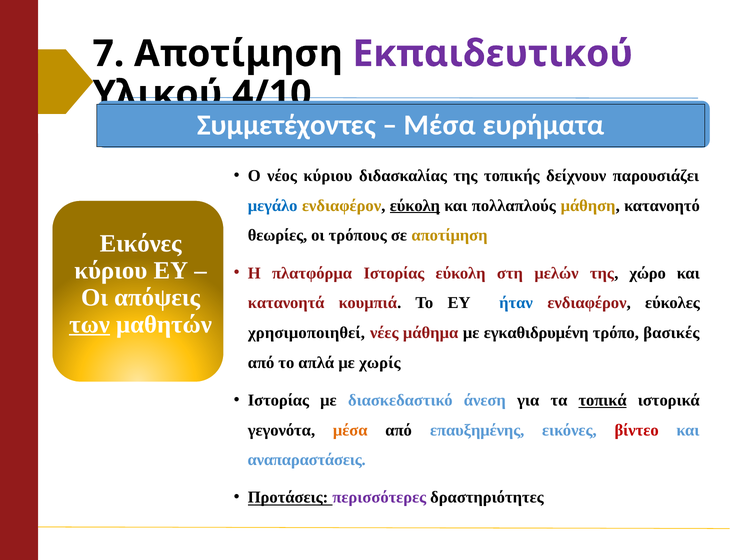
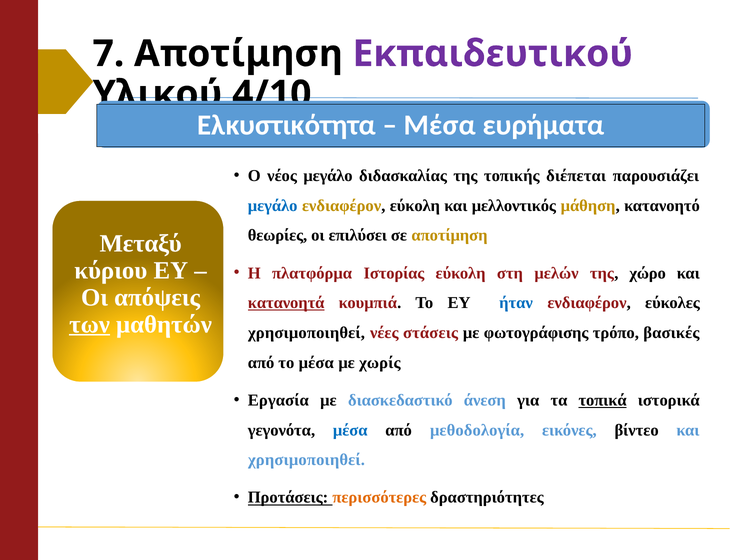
Συμμετέχοντες: Συμμετέχοντες -> Ελκυστικότητα (287, 125)
νέος κύριου: κύριου -> μεγάλο (328, 176)
δείχνουν: δείχνουν -> διέπεται (576, 176)
εύκολη underline: present -> none (415, 205)
πολλαπλούς: πολλαπλούς -> μελλοντικός (514, 205)
τρόπους: τρόπους -> επιλύσει (358, 235)
Εικόνες: Εικόνες -> Μεταξύ (141, 243)
κατανοητά underline: none -> present (286, 303)
μάθημα: μάθημα -> στάσεις (431, 332)
εγκαθιδρυμένη: εγκαθιδρυμένη -> φωτογράφισης (536, 332)
το απλά: απλά -> μέσα (316, 362)
Ιστορίας: Ιστορίας -> Εργασία (278, 400)
μέσα colour: orange -> blue (350, 430)
επαυξημένης: επαυξημένης -> μεθοδολογία (477, 430)
βίντεο colour: red -> black (637, 430)
αναπαραστάσεις: αναπαραστάσεις -> χρησιμοποιηθεί (306, 459)
περισσότερες colour: purple -> orange (379, 497)
